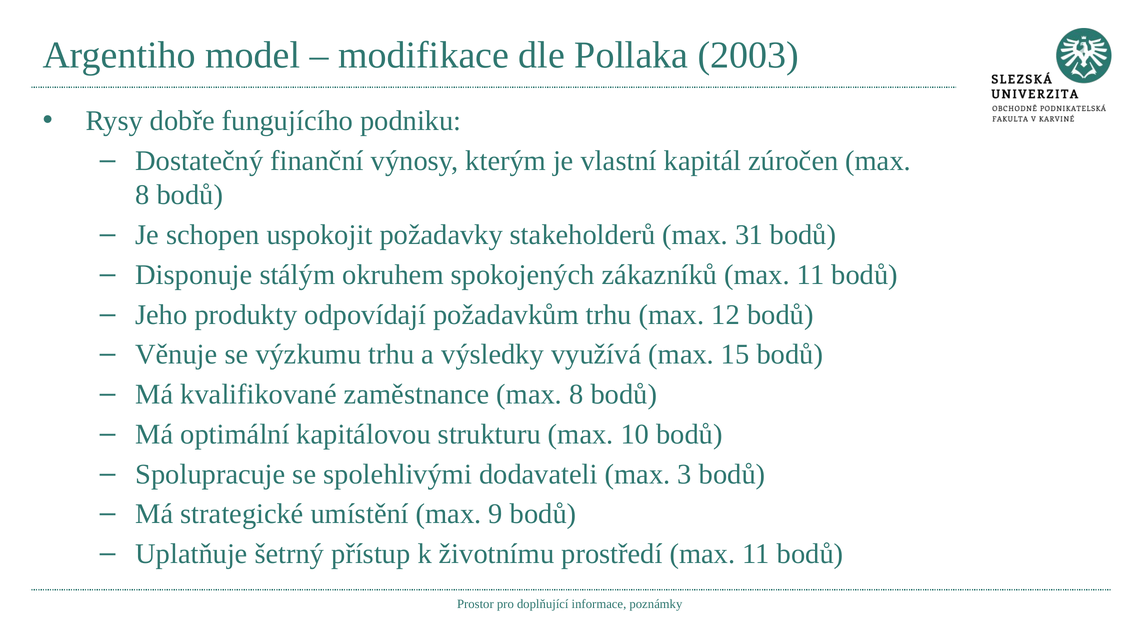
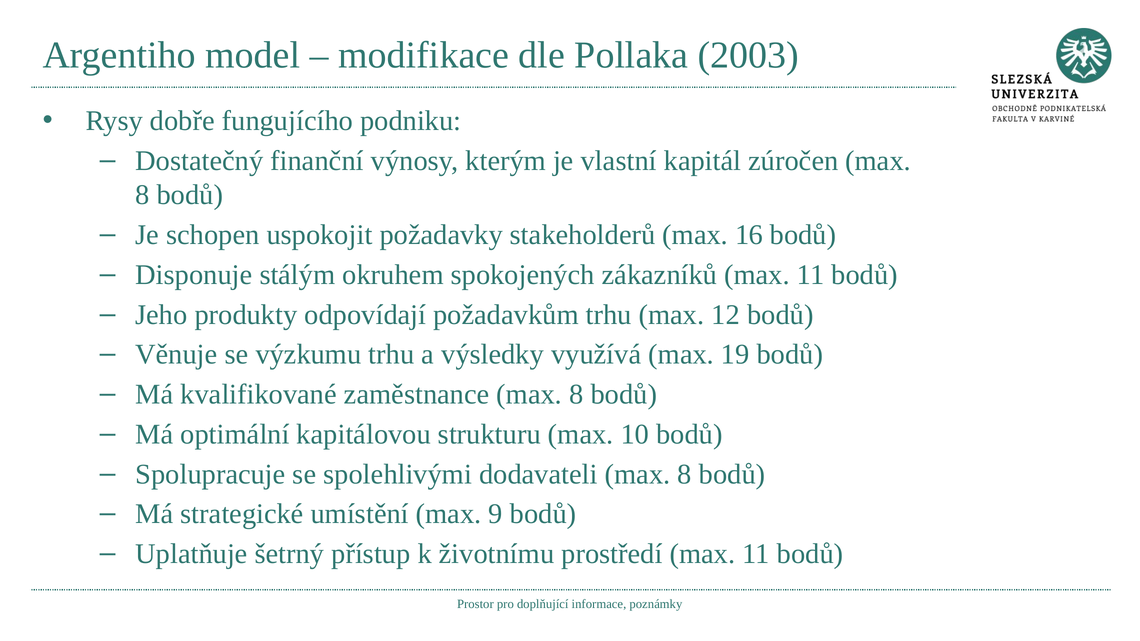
31: 31 -> 16 (749, 235)
15: 15 -> 19 (735, 355)
dodavateli max 3: 3 -> 8 (685, 474)
